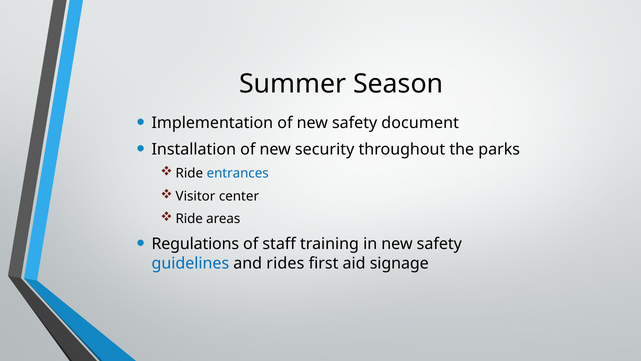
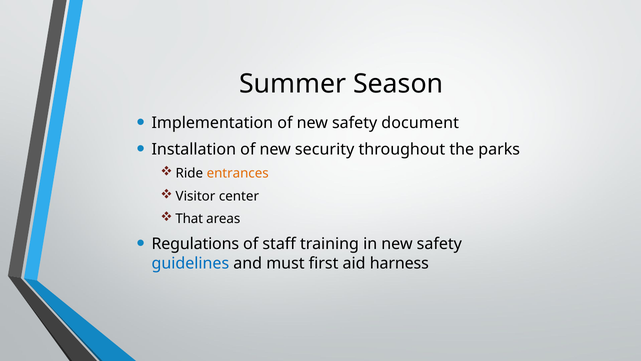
entrances colour: blue -> orange (238, 173)
Ride: Ride -> That (189, 219)
rides: rides -> must (285, 263)
signage: signage -> harness (399, 263)
